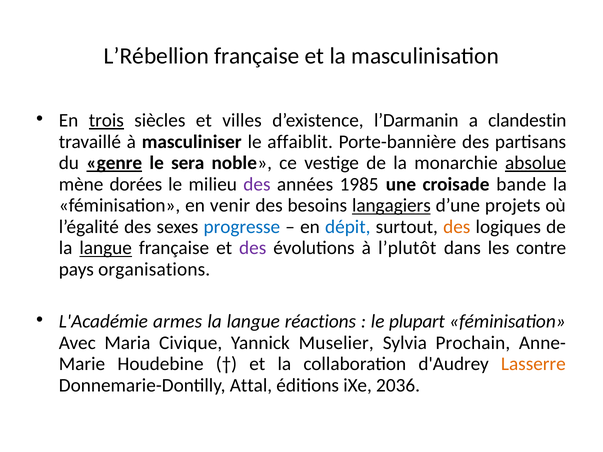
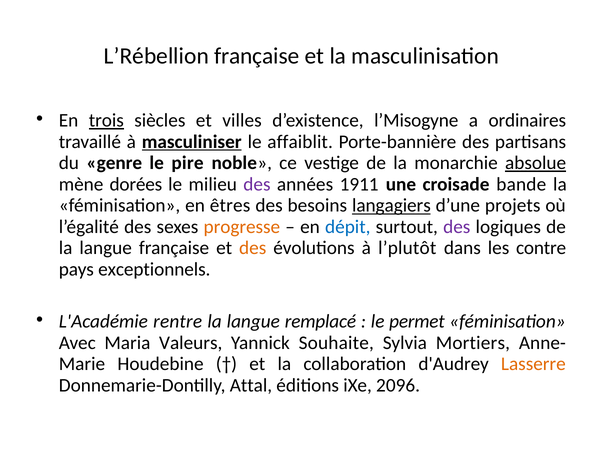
l’Darmanin: l’Darmanin -> l’Misogyne (416, 121)
clandestin: clandestin -> ordinaires (527, 121)
masculiniser underline: none -> present (192, 142)
genre underline: present -> none (114, 163)
sera: sera -> pire (188, 163)
1985: 1985 -> 1911 (359, 184)
venir: venir -> êtres (230, 206)
progresse colour: blue -> orange (242, 227)
des colour: orange -> purple (457, 227)
langue underline: present -> none (106, 248)
des colour: purple -> orange (253, 248)
organisations: organisations -> exceptionnels (154, 269)
armes: armes -> rentre (178, 322)
réactions: réactions -> remplacé (320, 322)
plupart: plupart -> permet (417, 322)
Civique: Civique -> Valeurs (191, 343)
Muselier: Muselier -> Souhaite (336, 343)
Prochain: Prochain -> Mortiers (473, 343)
2036: 2036 -> 2096 (398, 385)
